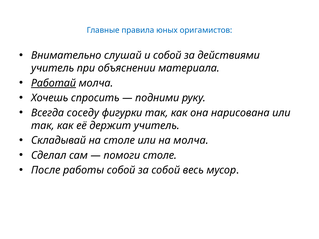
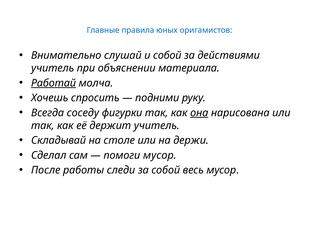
она underline: none -> present (199, 113)
на молча: молча -> держи (191, 141)
помоги столе: столе -> мусор (160, 155)
работы собой: собой -> следи (121, 170)
